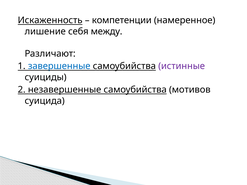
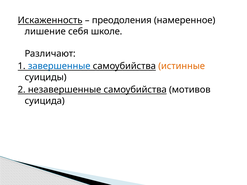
компетенции: компетенции -> преодоления (122, 20)
между: между -> школе (107, 31)
истинные colour: purple -> orange (182, 66)
